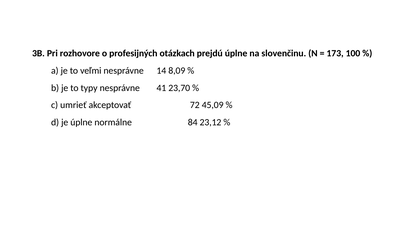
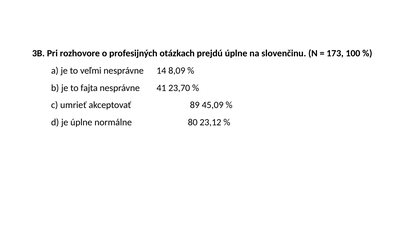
typy: typy -> fajta (89, 88)
72: 72 -> 89 (195, 105)
84: 84 -> 80 (193, 122)
